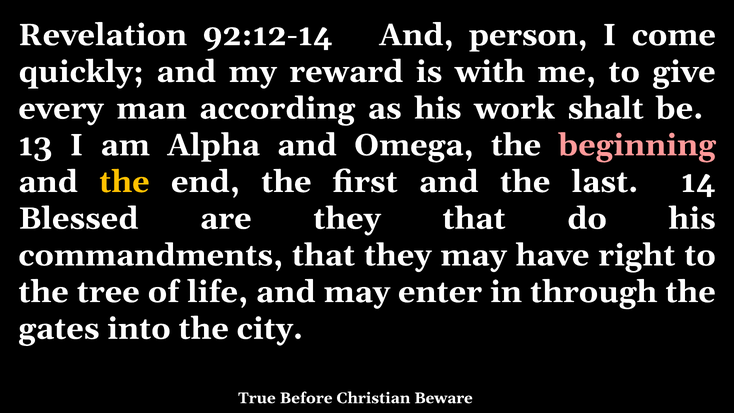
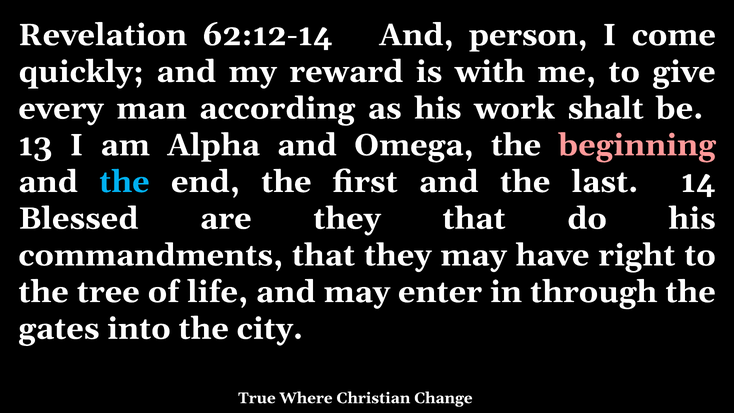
92:12-14: 92:12-14 -> 62:12-14 (268, 35)
the colour: yellow -> light blue (124, 182)
Before: Before -> Where (306, 398)
Beware: Beware -> Change (443, 398)
